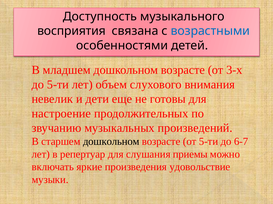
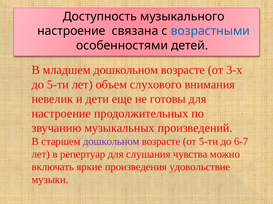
восприятия: восприятия -> настроение (71, 31)
дошкольном colour: black -> purple (111, 142)
приемы: приемы -> чувства (190, 155)
